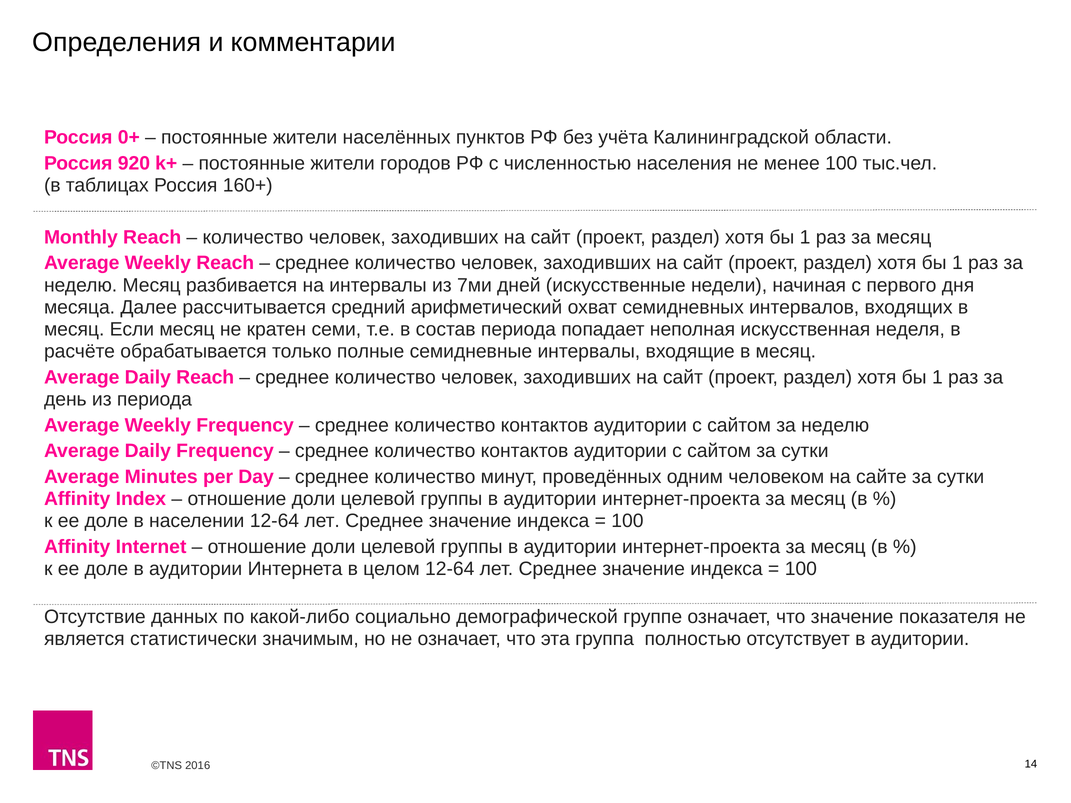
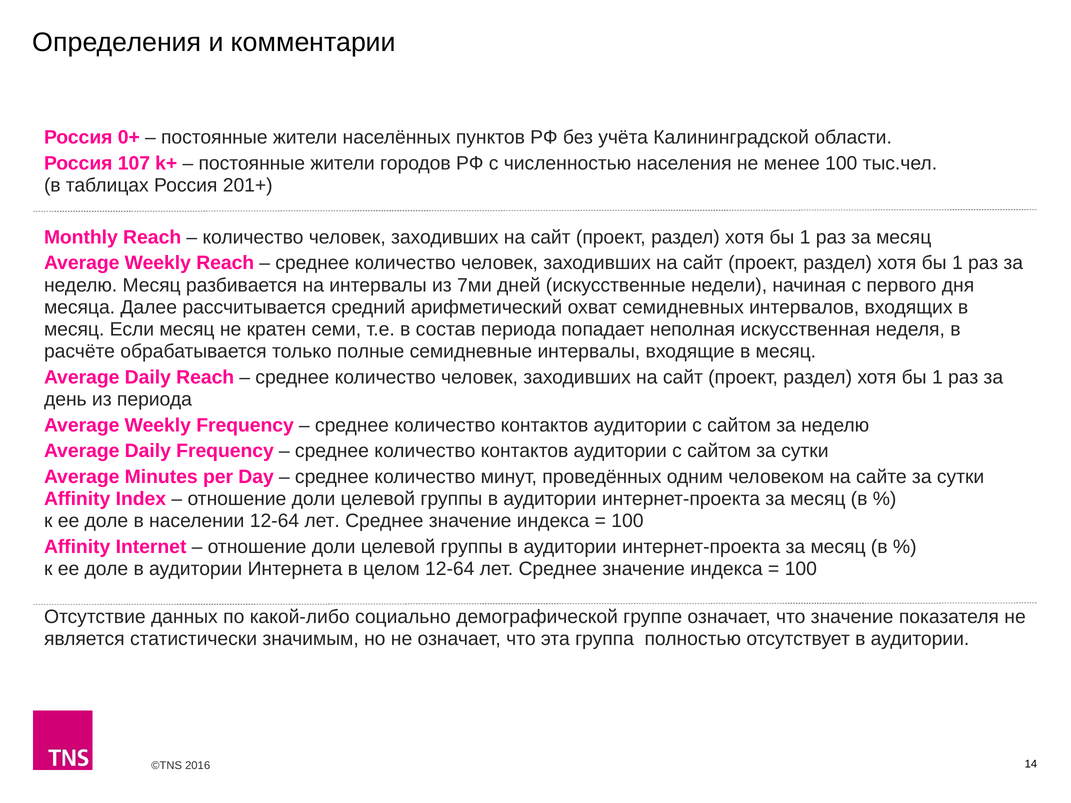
920: 920 -> 107 (134, 163)
160+: 160+ -> 201+ (248, 185)
